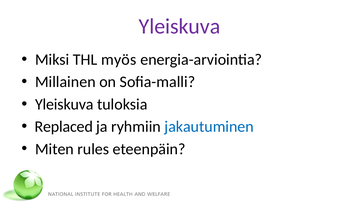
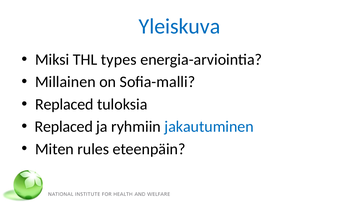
Yleiskuva colour: purple -> blue (179, 26)
myös: myös -> types (119, 60)
Yleiskuva: Yleiskuva -> Replaced (64, 104)
